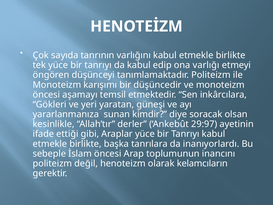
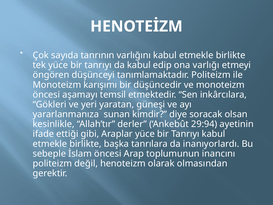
29:97: 29:97 -> 29:94 (204, 124)
kelamcıların: kelamcıların -> olmasından (202, 163)
